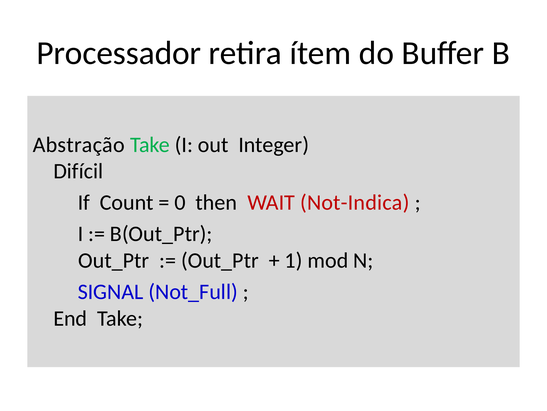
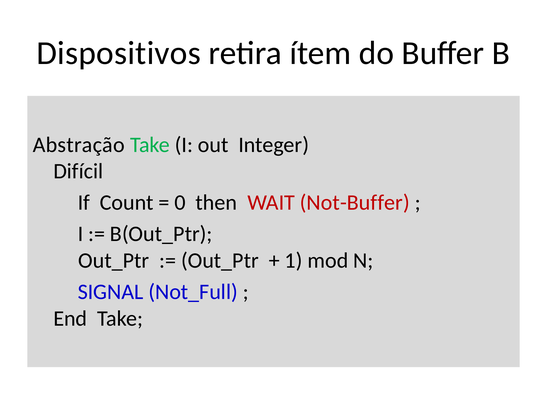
Processador: Processador -> Dispositivos (119, 53)
Not-Indica: Not-Indica -> Not-Buffer (355, 202)
